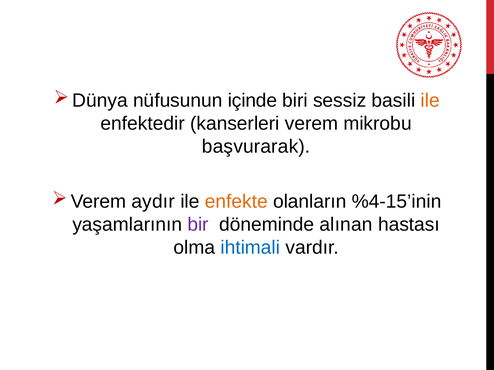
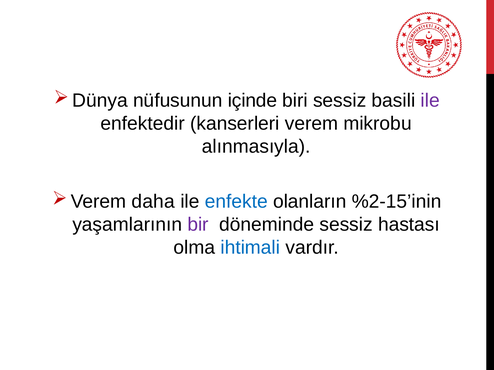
ile colour: orange -> purple (430, 101)
başvurarak: başvurarak -> alınmasıyla (256, 147)
aydır: aydır -> daha (153, 202)
enfekte colour: orange -> blue (236, 202)
%4-15’inin: %4-15’inin -> %2-15’inin (397, 202)
döneminde alınan: alınan -> sessiz (346, 225)
